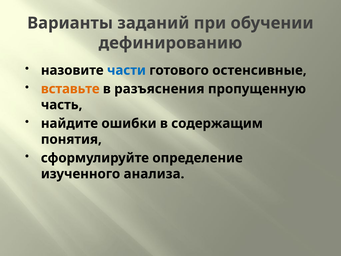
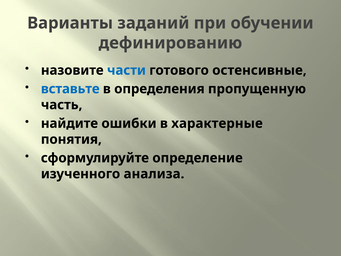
вставьте colour: orange -> blue (70, 89)
разъяснения: разъяснения -> определения (159, 89)
содержащим: содержащим -> характерные (217, 123)
